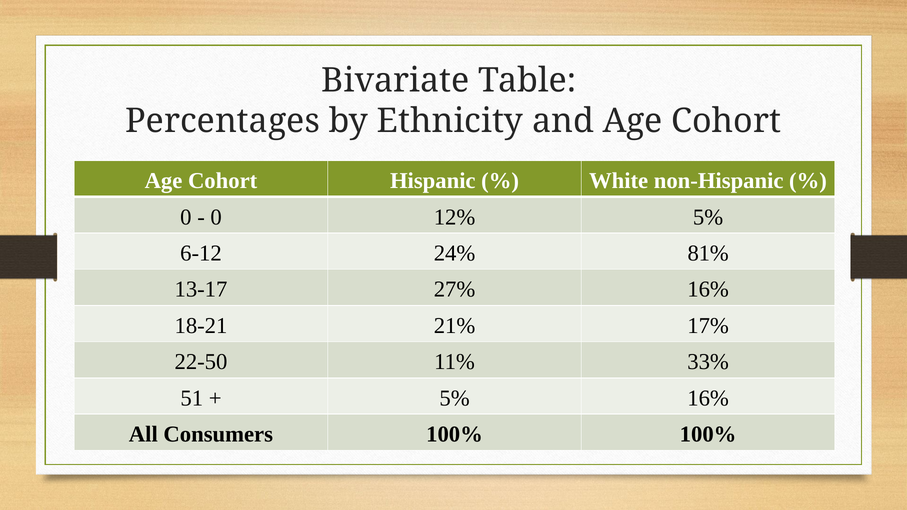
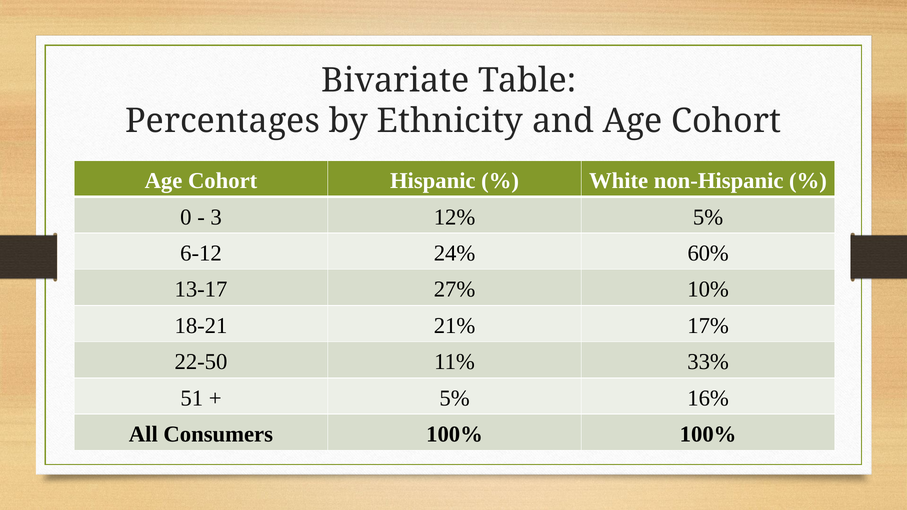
0: 0 -> 3 (216, 217)
81%: 81% -> 60% (708, 253)
27% 16%: 16% -> 10% (708, 290)
